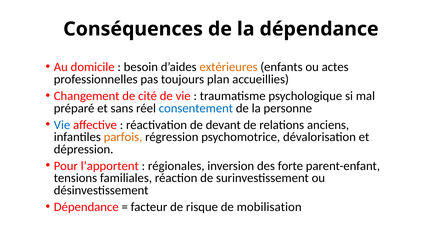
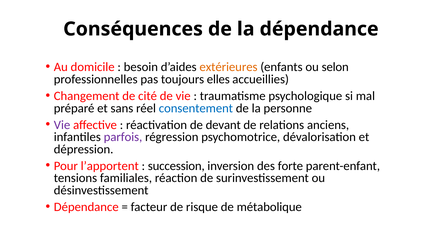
actes: actes -> selon (335, 67)
plan: plan -> elles (218, 79)
Vie colour: blue -> purple (62, 125)
parfois colour: orange -> purple (123, 137)
régionales: régionales -> succession (176, 166)
mobilisation: mobilisation -> métabolique (269, 207)
